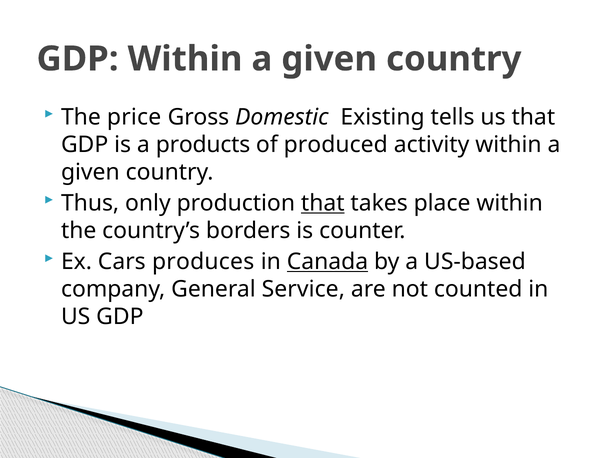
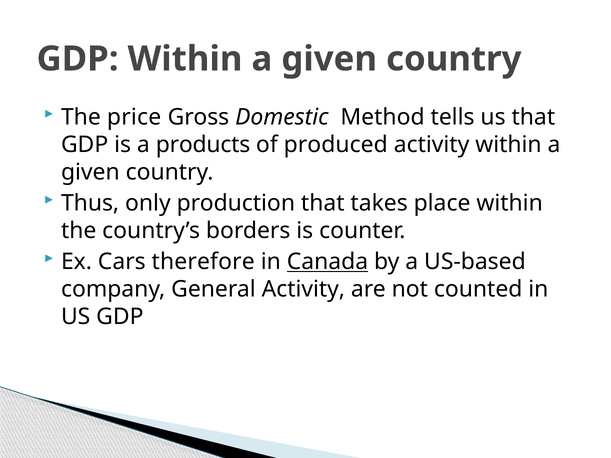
Existing: Existing -> Method (383, 117)
that underline: present -> none (323, 203)
produces: produces -> therefore (203, 262)
General Service: Service -> Activity (303, 289)
